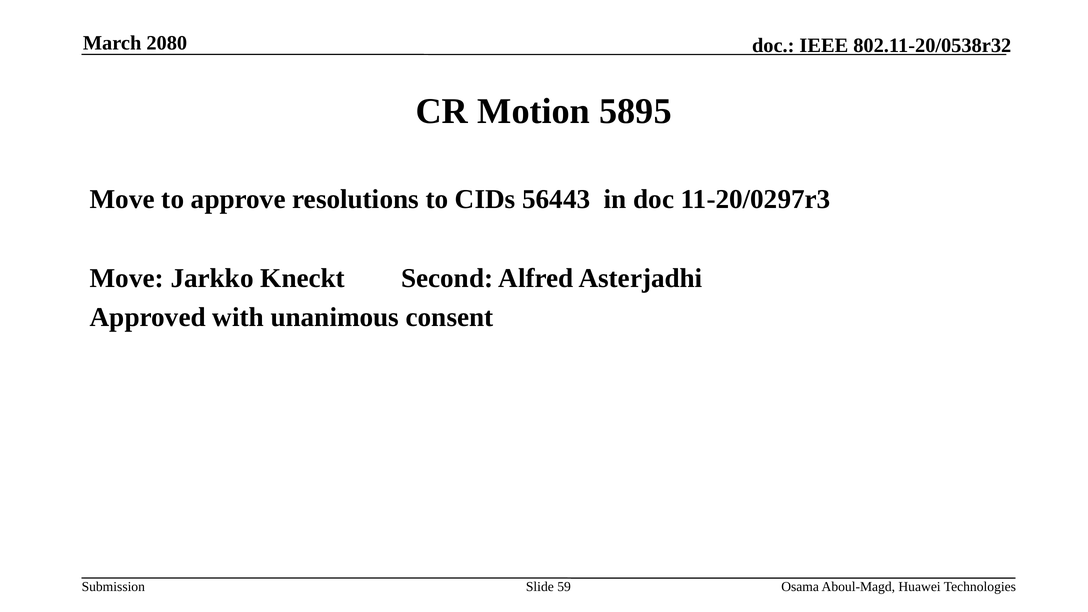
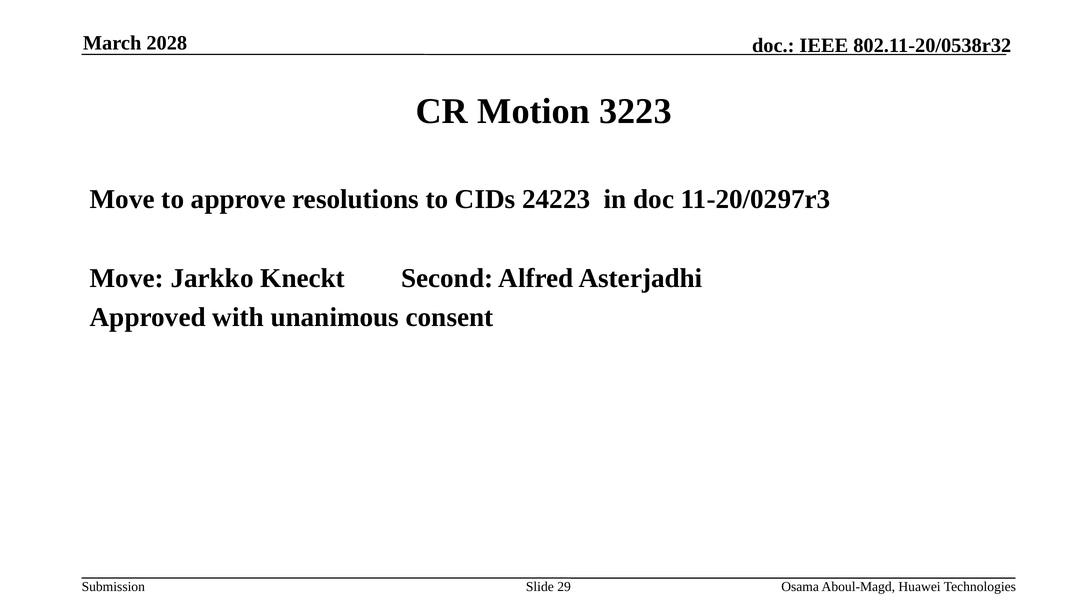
2080: 2080 -> 2028 (167, 43)
5895: 5895 -> 3223 (635, 111)
56443: 56443 -> 24223 (556, 199)
59: 59 -> 29 (564, 587)
